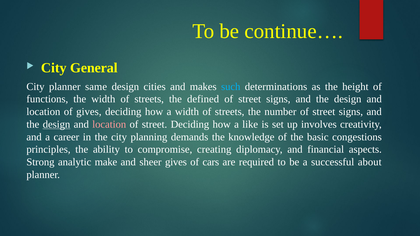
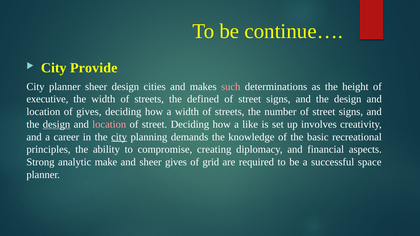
General: General -> Provide (94, 68)
planner same: same -> sheer (96, 87)
such colour: light blue -> pink (231, 87)
functions: functions -> executive (47, 99)
city underline: none -> present (119, 137)
congestions: congestions -> recreational (357, 137)
cars: cars -> grid (211, 162)
about: about -> space (370, 162)
